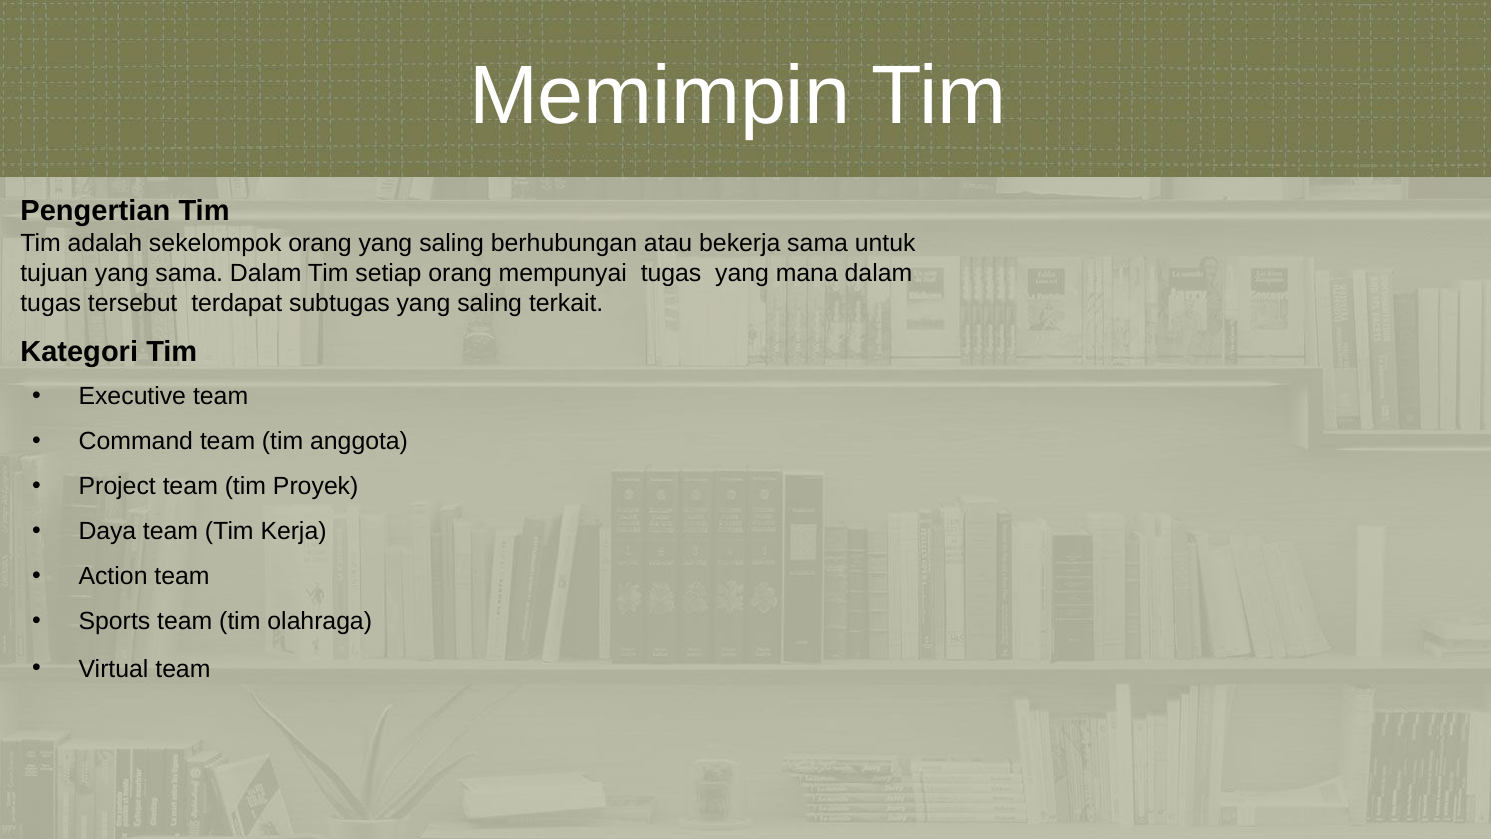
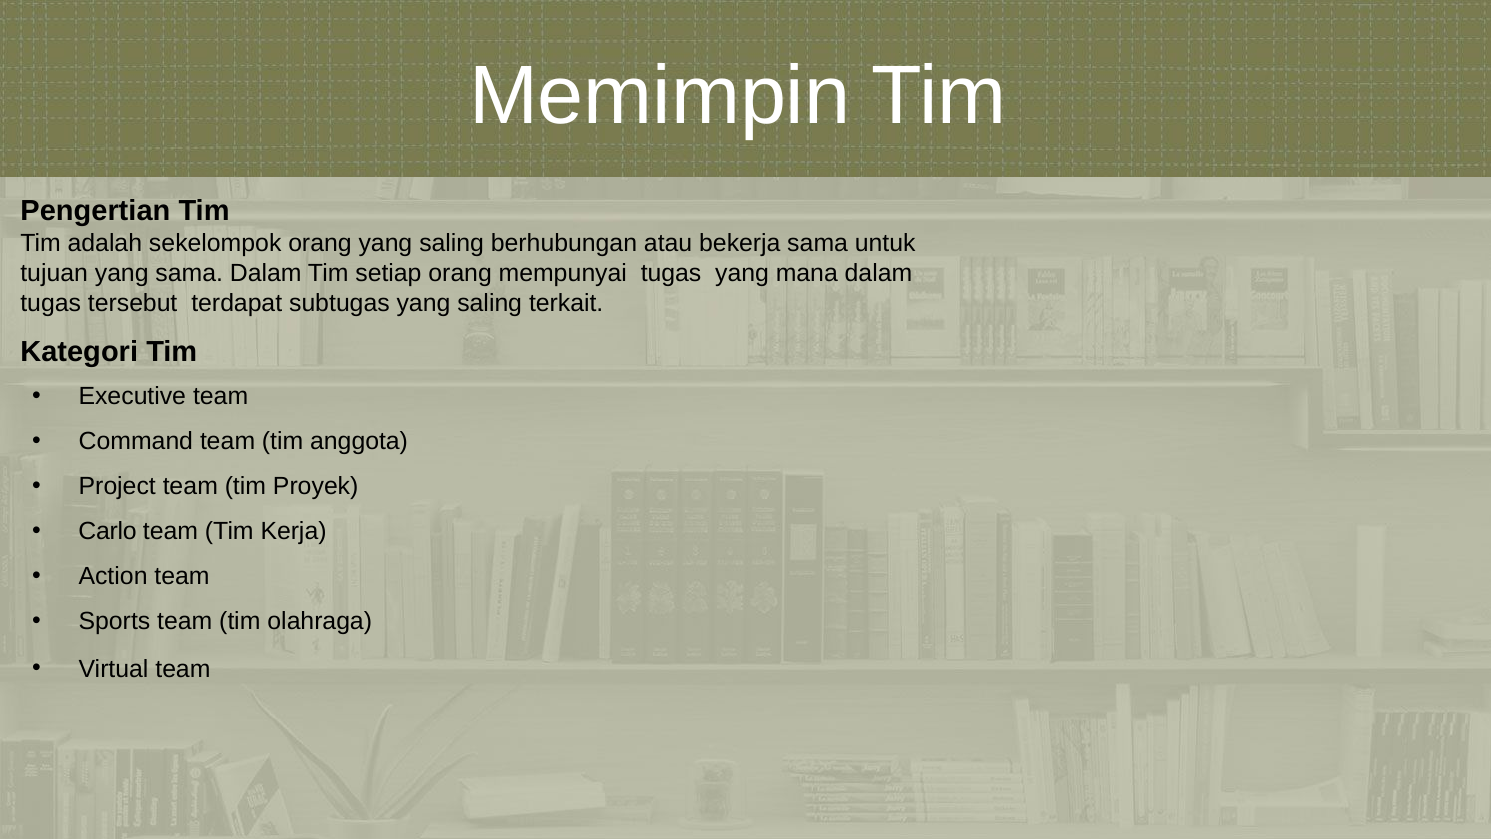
Daya: Daya -> Carlo (107, 531)
